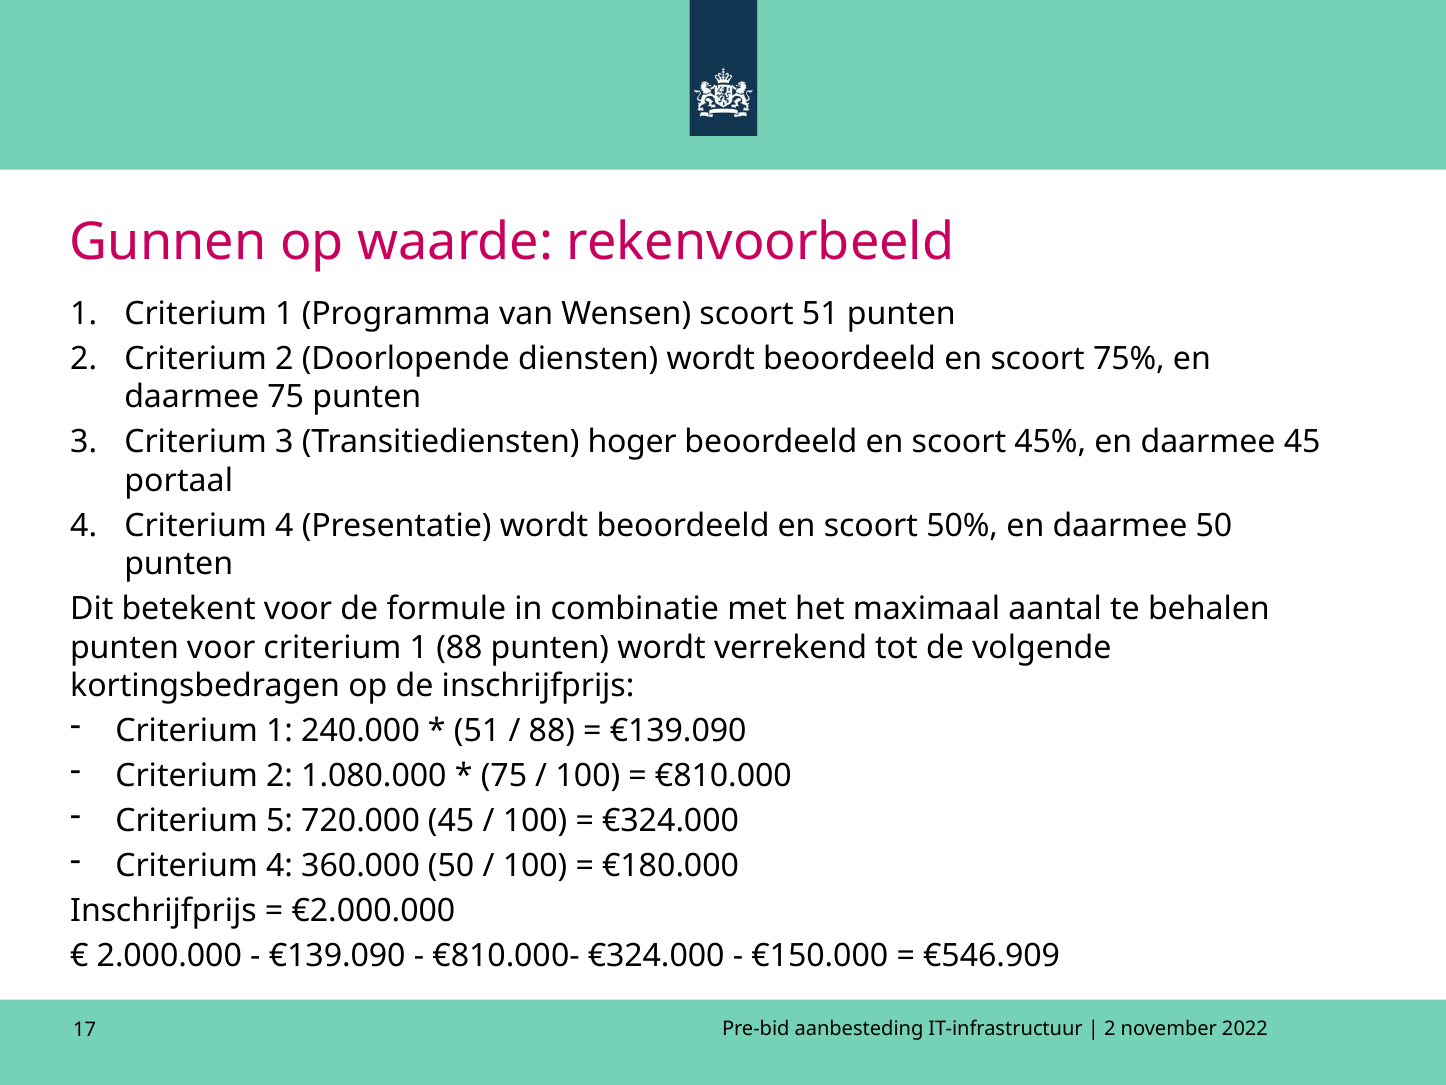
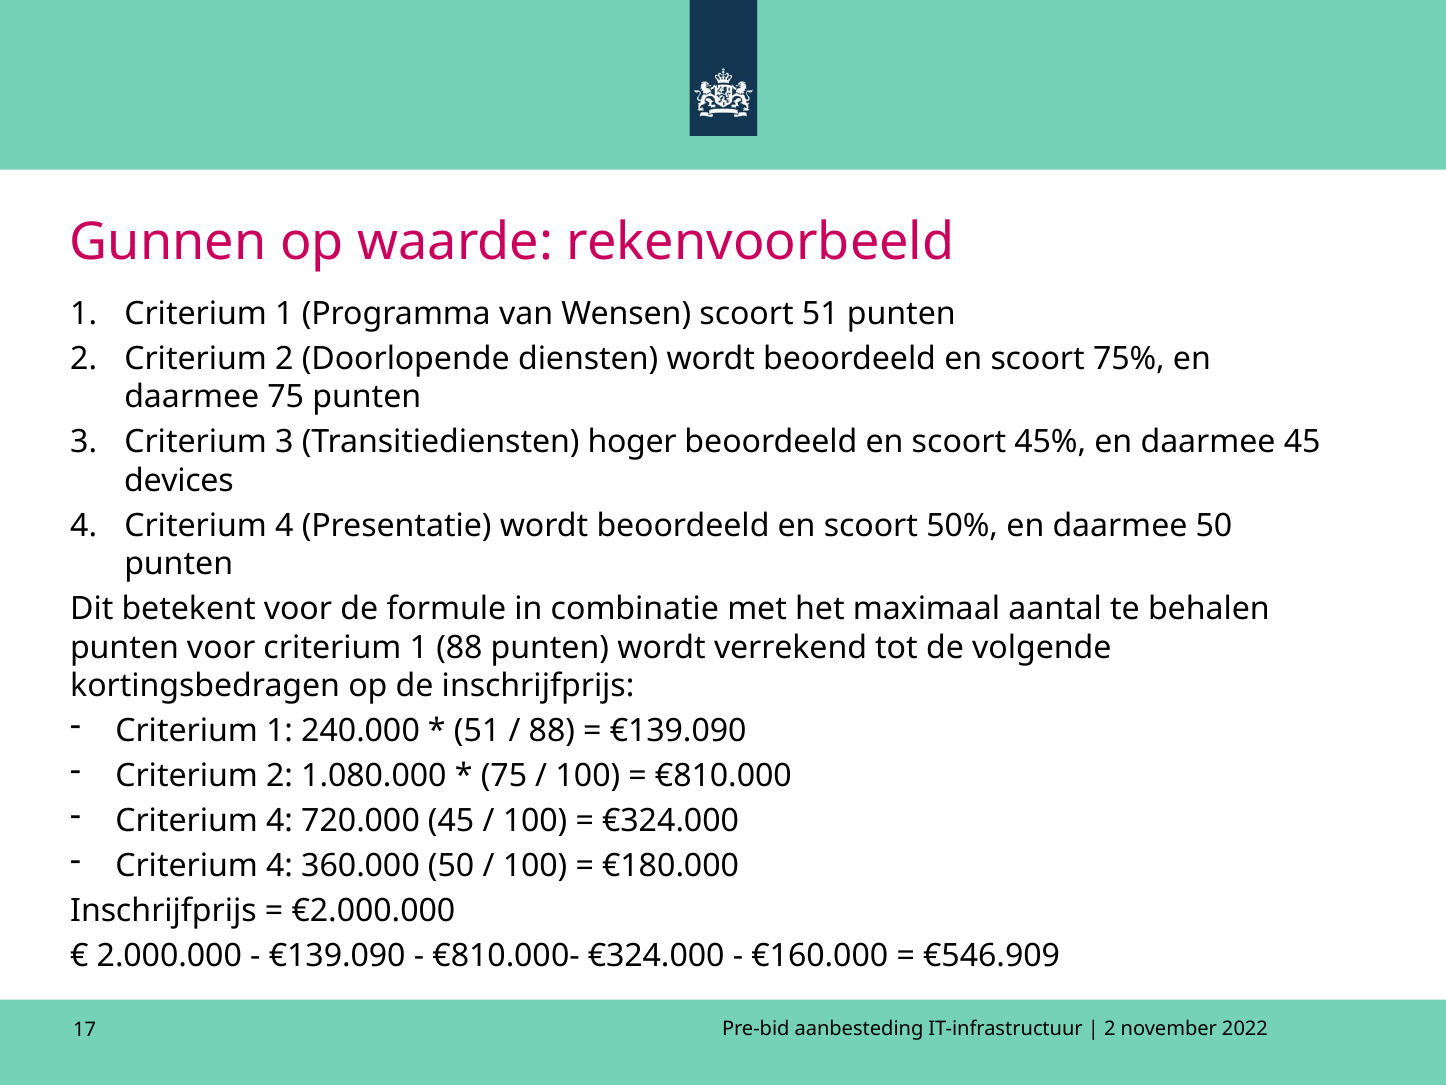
portaal: portaal -> devices (179, 480)
5: 5 -> 4 (280, 821)
€150.000: €150.000 -> €160.000 (820, 956)
